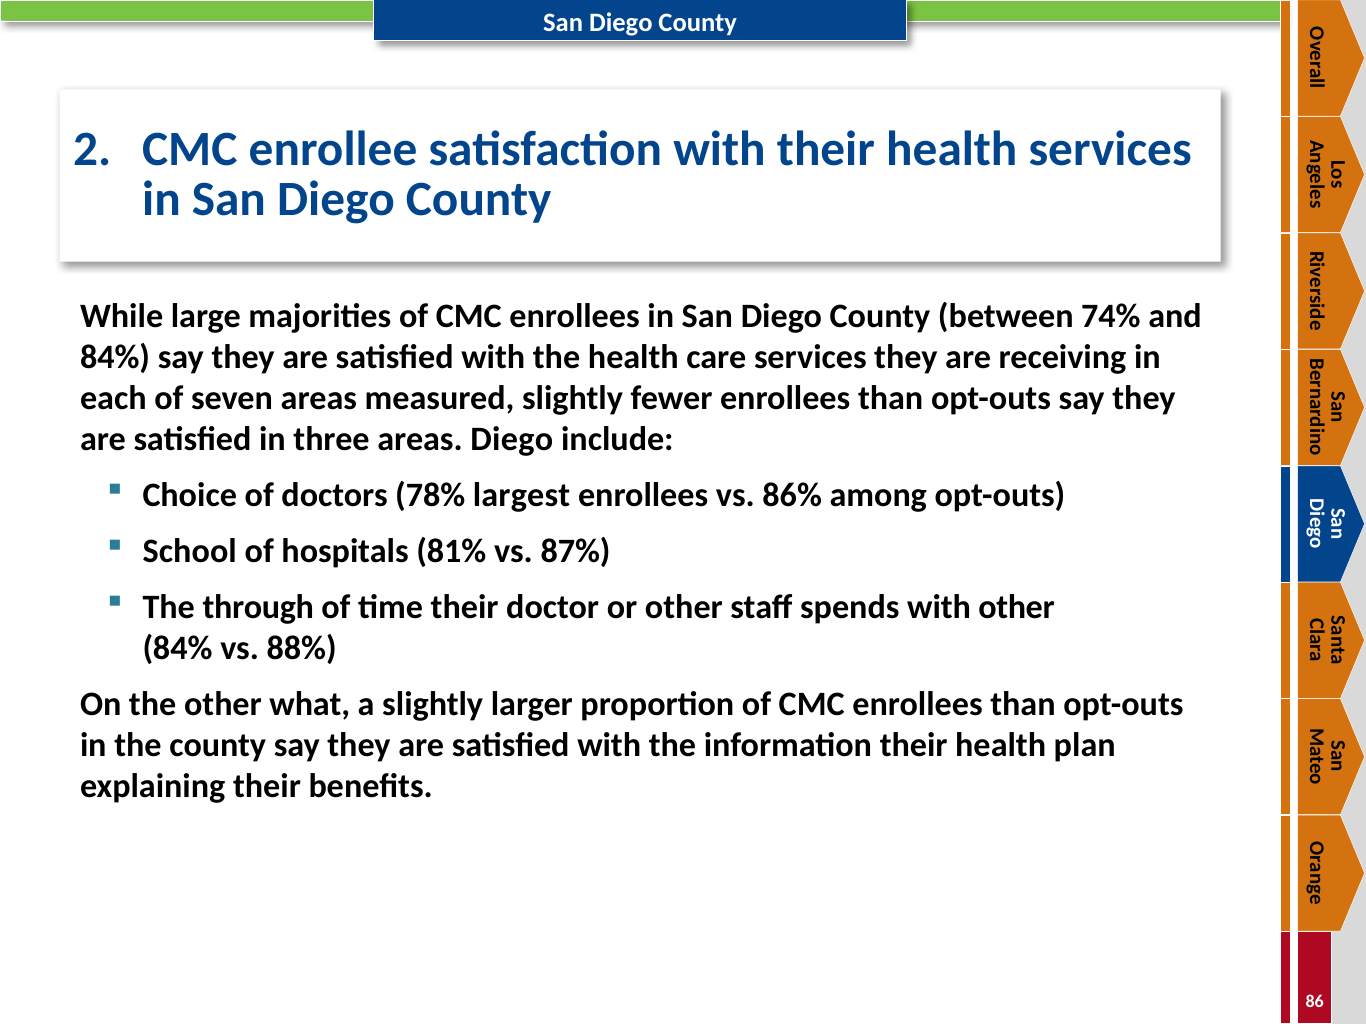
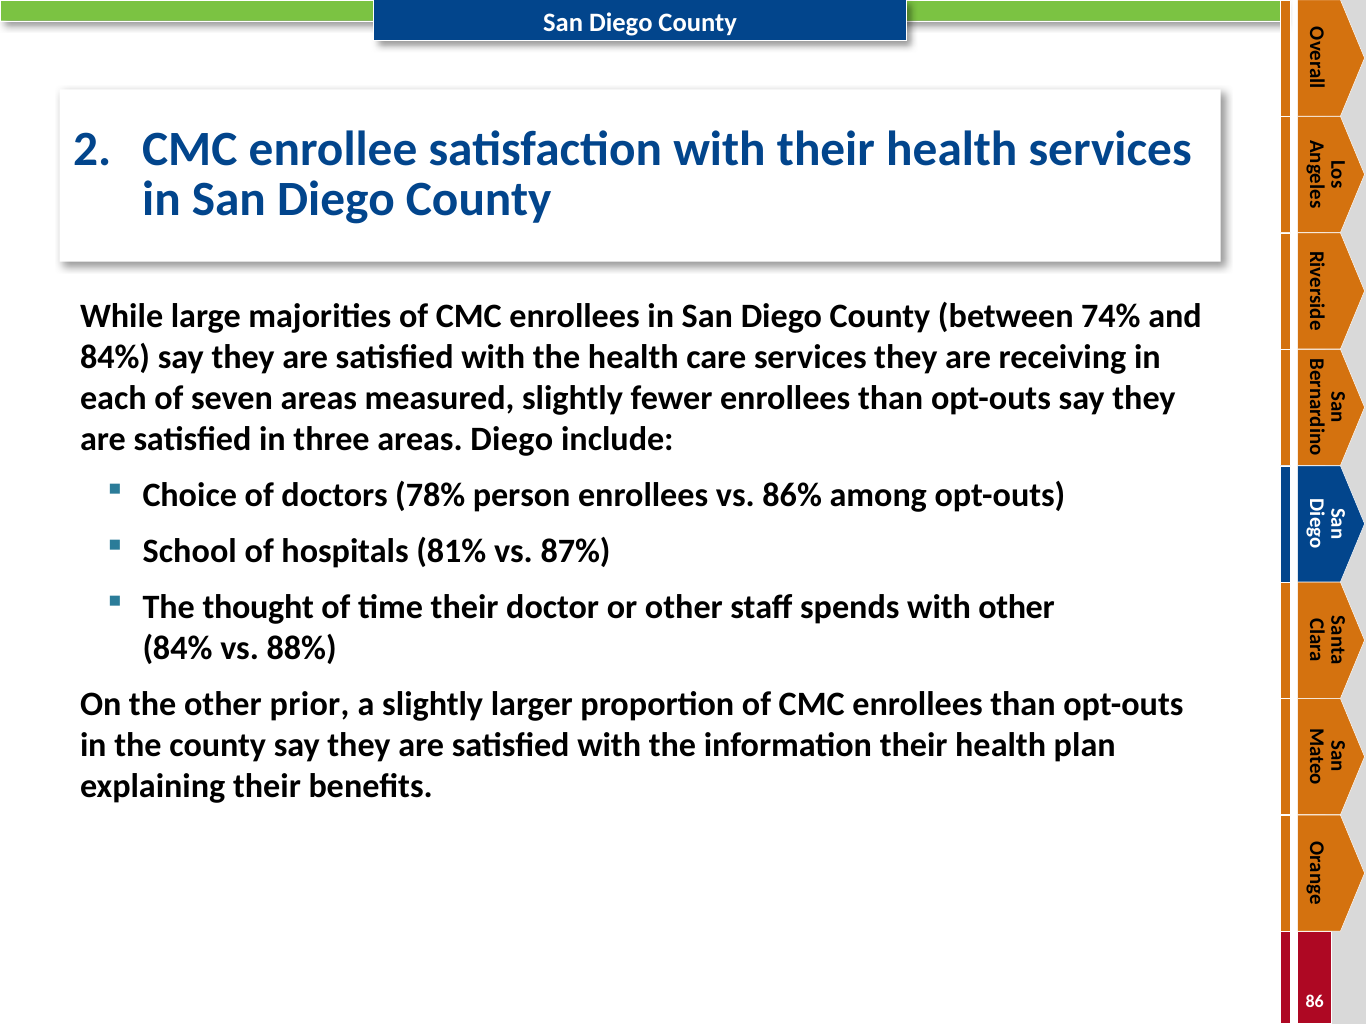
largest: largest -> person (522, 496)
through: through -> thought (258, 608)
what: what -> prior (310, 705)
